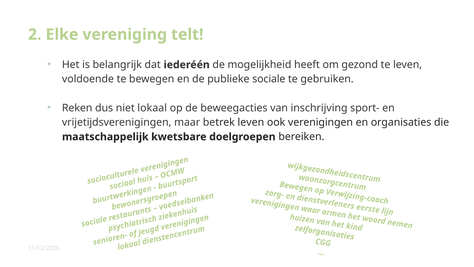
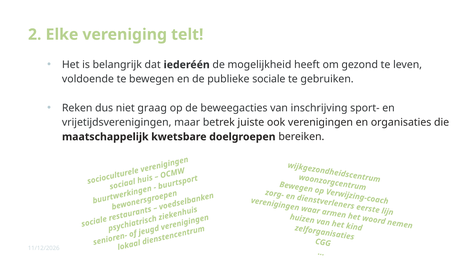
niet lokaal: lokaal -> graag (152, 108)
betrek leven: leven -> juiste (251, 122)
